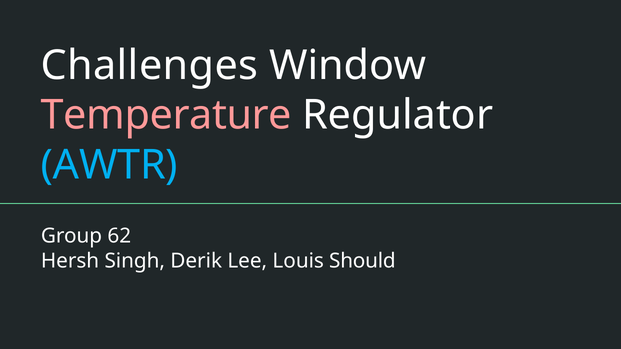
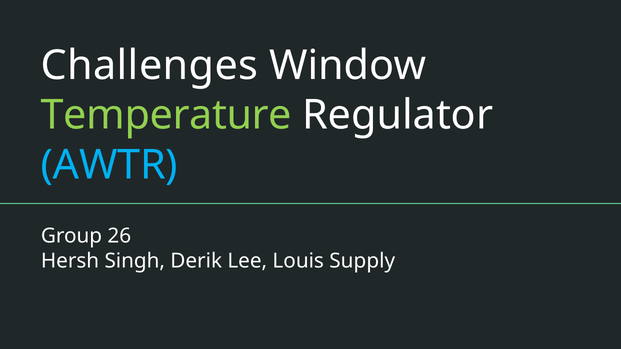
Temperature colour: pink -> light green (166, 115)
62: 62 -> 26 (119, 236)
Should: Should -> Supply (362, 261)
